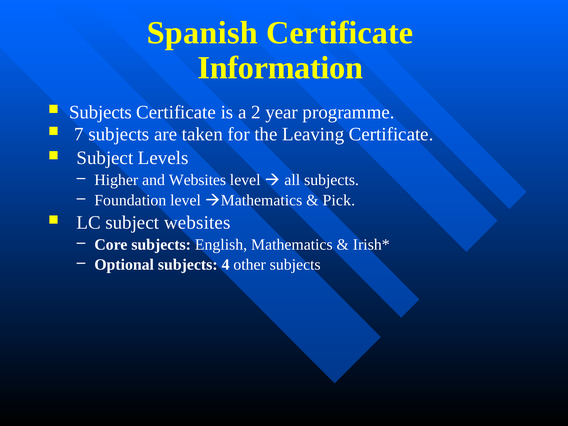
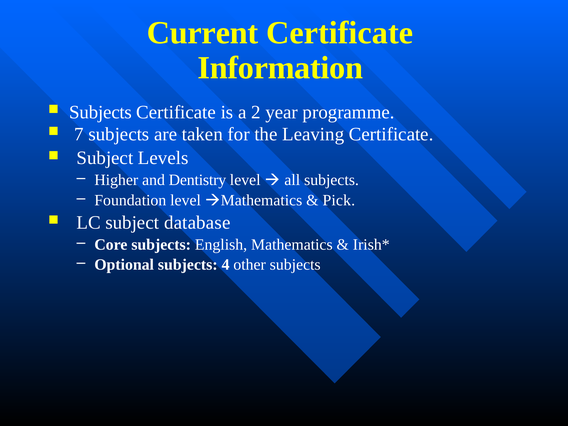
Spanish: Spanish -> Current (203, 33)
and Websites: Websites -> Dentistry (197, 180)
subject websites: websites -> database (197, 223)
